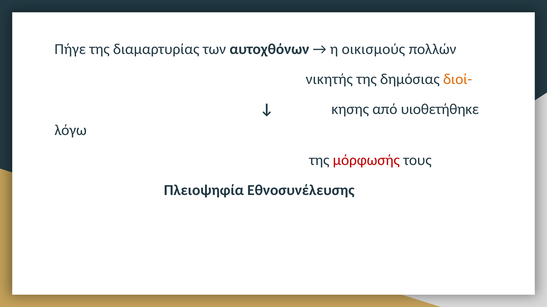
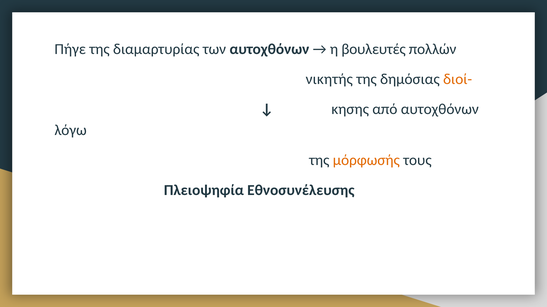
οικισμούς: οικισμούς -> βουλευτές (374, 49)
από υιοθετήθηκε: υιοθετήθηκε -> αυτοχθόνων (440, 110)
μόρφωσής colour: red -> orange (366, 161)
